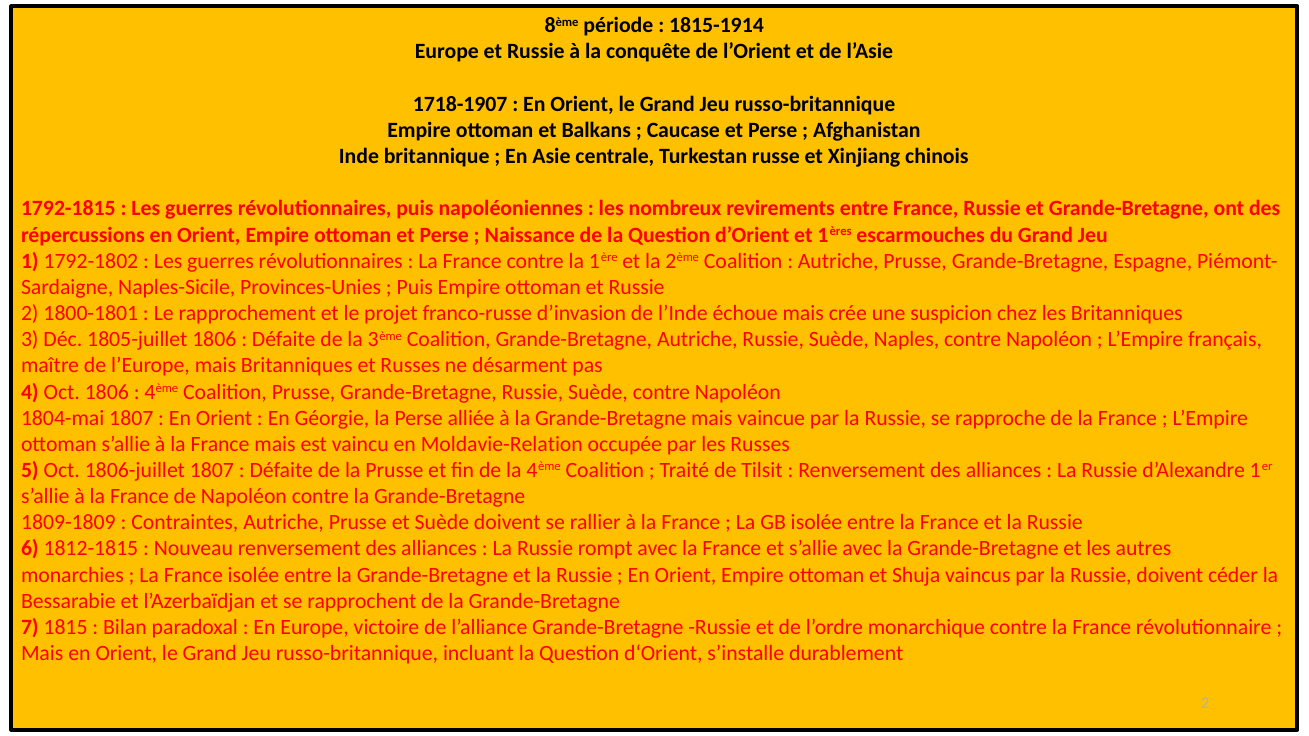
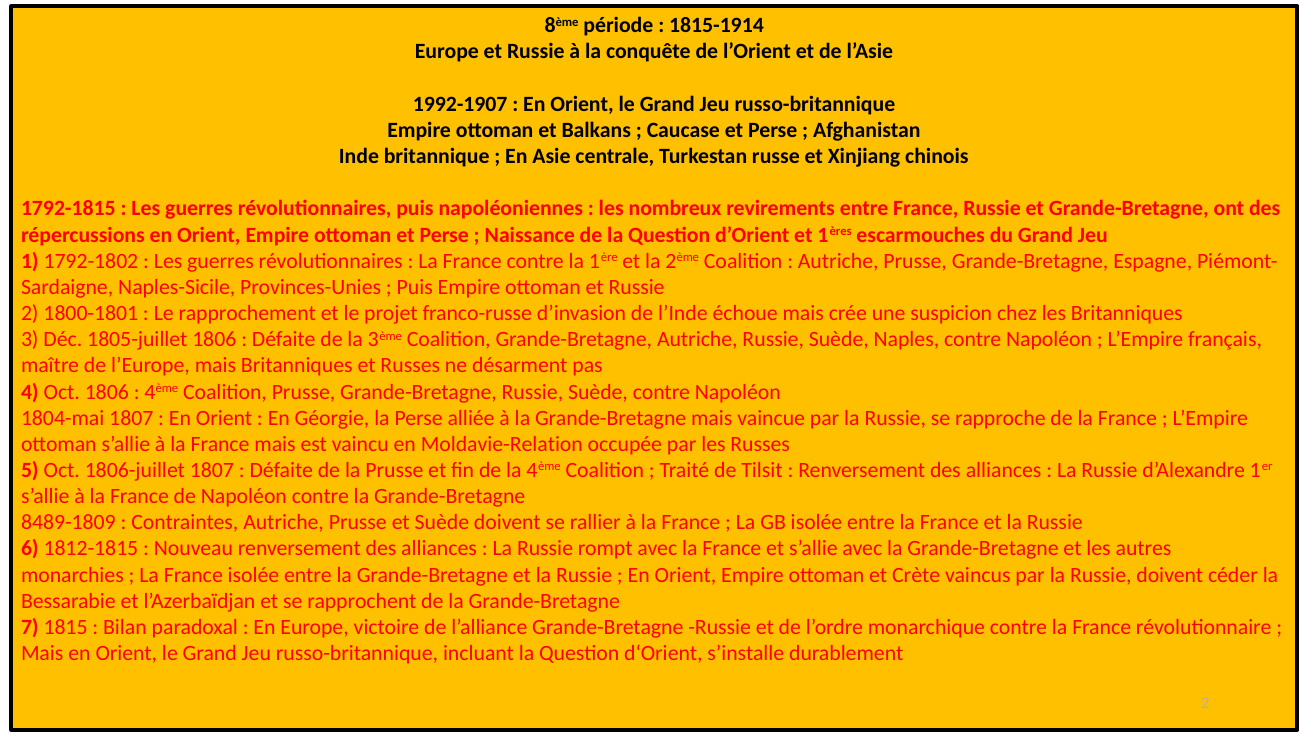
1718-1907: 1718-1907 -> 1992-1907 (460, 104)
1809-1809: 1809-1809 -> 8489-1809 (68, 523)
Shuja: Shuja -> Crète (916, 575)
